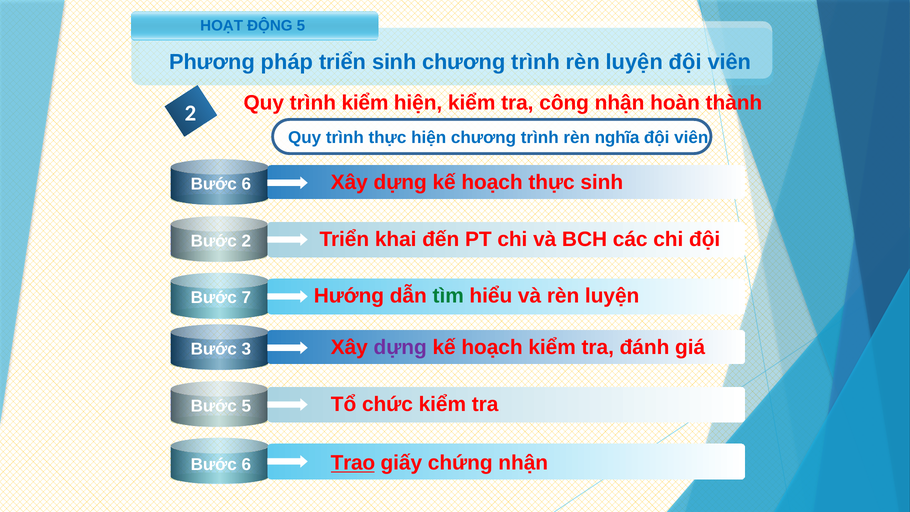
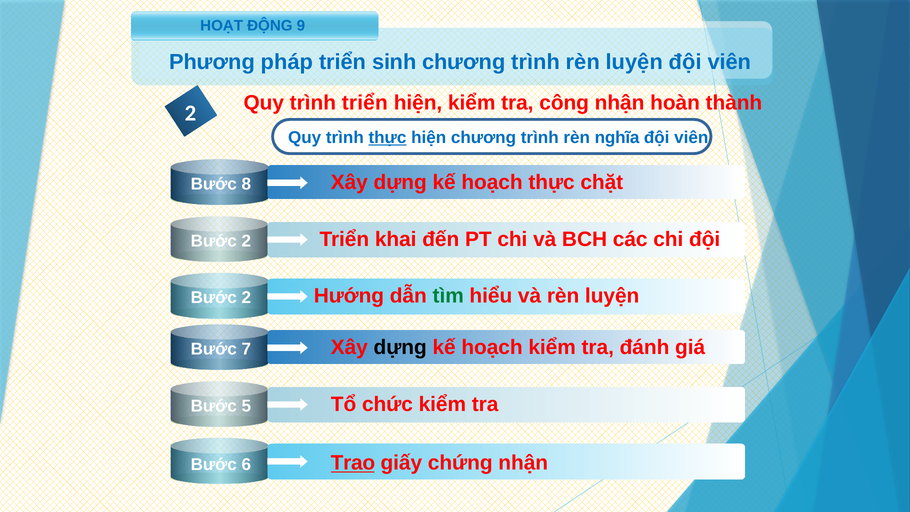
ĐỘNG 5: 5 -> 9 (301, 26)
trình kiểm: kiểm -> triển (365, 103)
thực underline: none -> present (387, 138)
6: 6 -> 8 (246, 184)
thực sinh: sinh -> chặt (602, 182)
7: 7 -> 2 (246, 298)
3: 3 -> 7 (246, 349)
dựng colour: purple -> black (400, 347)
